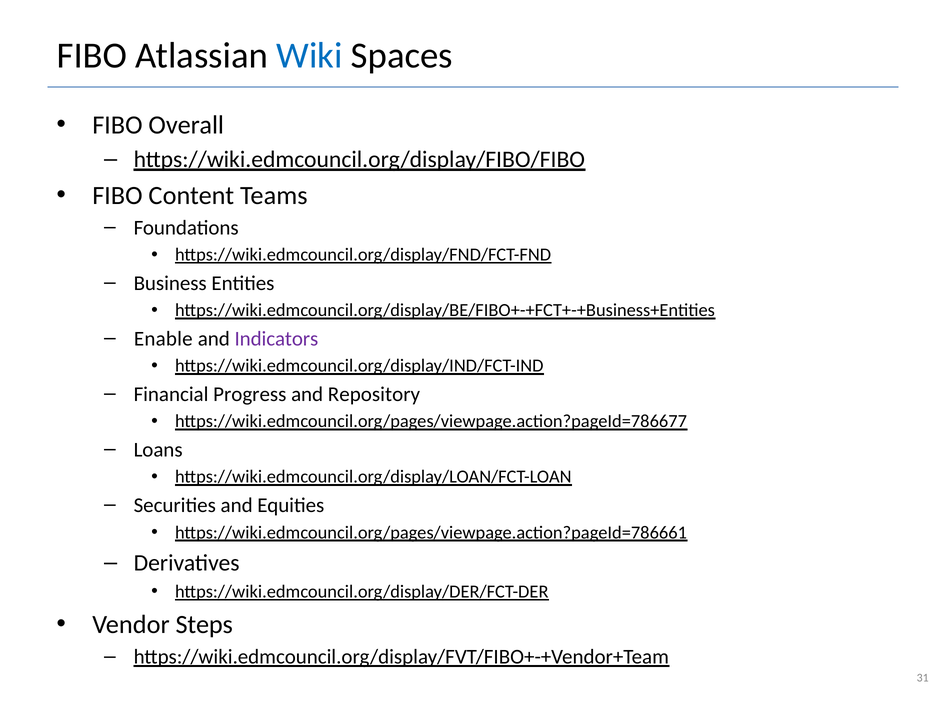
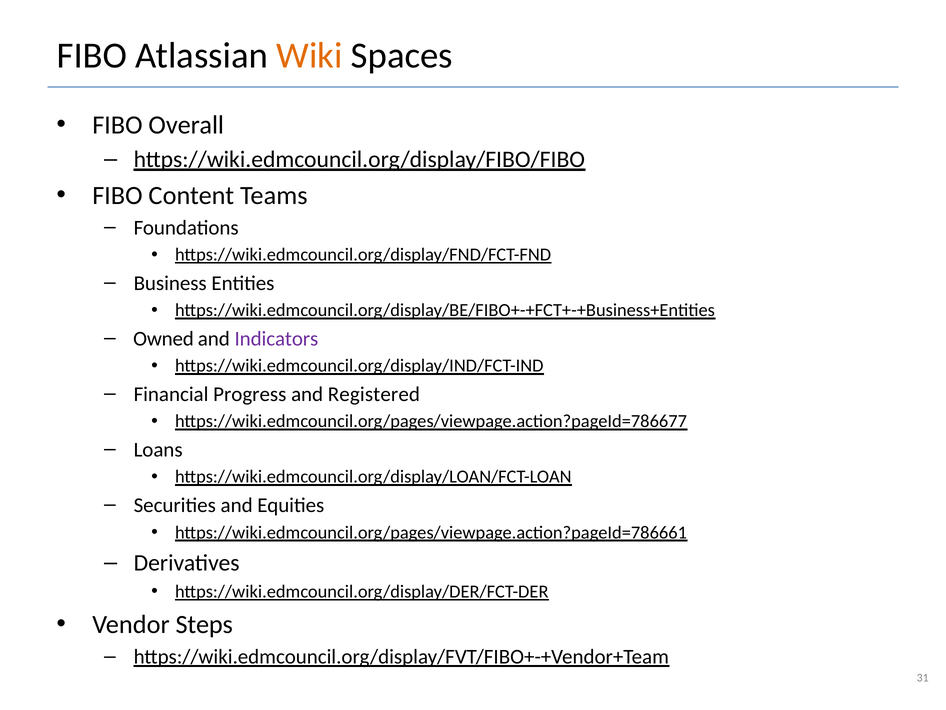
Wiki colour: blue -> orange (309, 55)
Enable: Enable -> Owned (164, 338)
Repository: Repository -> Registered (374, 394)
